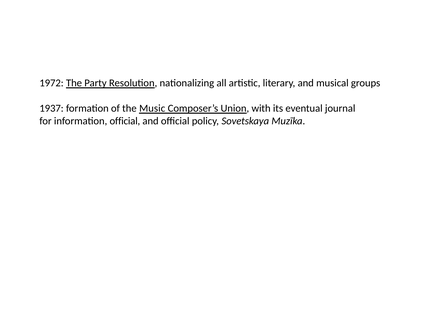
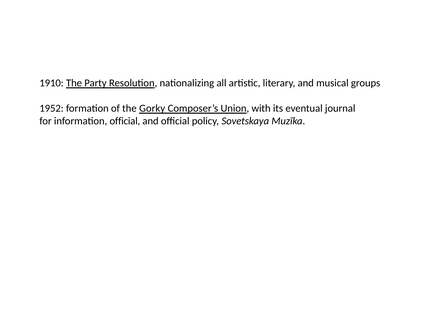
1972: 1972 -> 1910 (52, 83)
1937: 1937 -> 1952 (52, 109)
Music: Music -> Gorky (152, 109)
